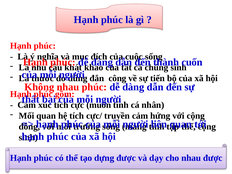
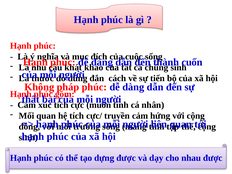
công: công -> cách (117, 78)
Không nhau: nhau -> pháp (68, 87)
